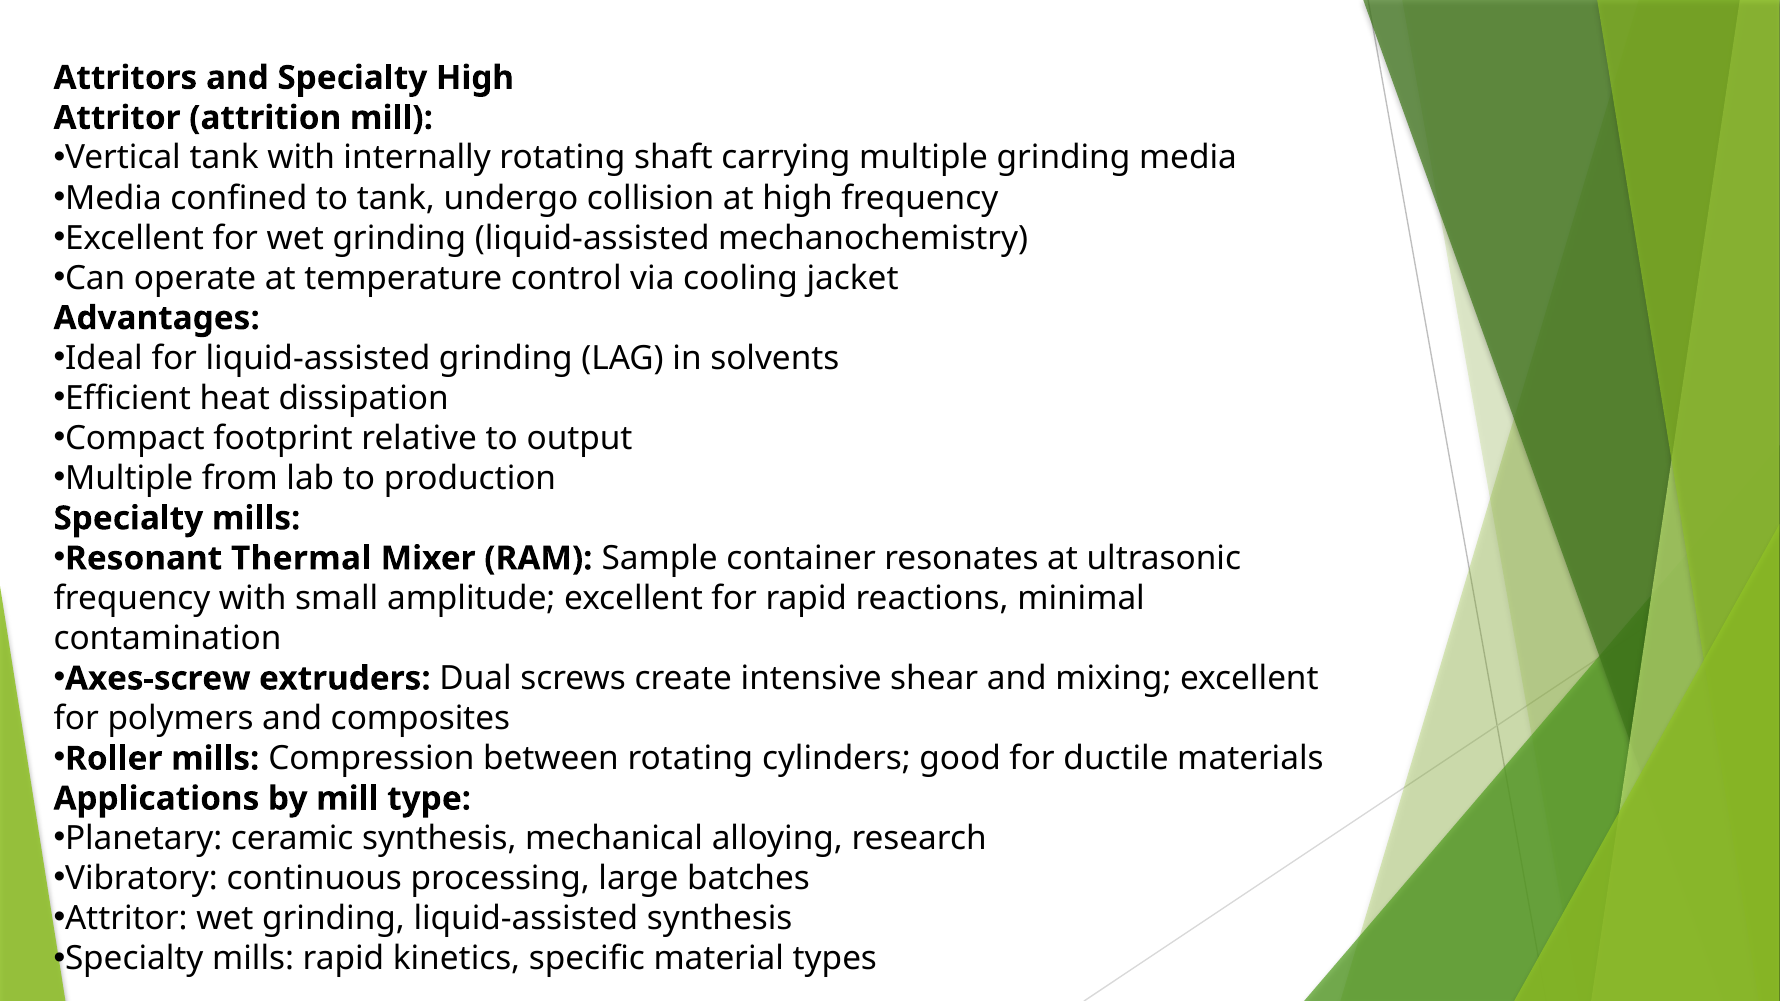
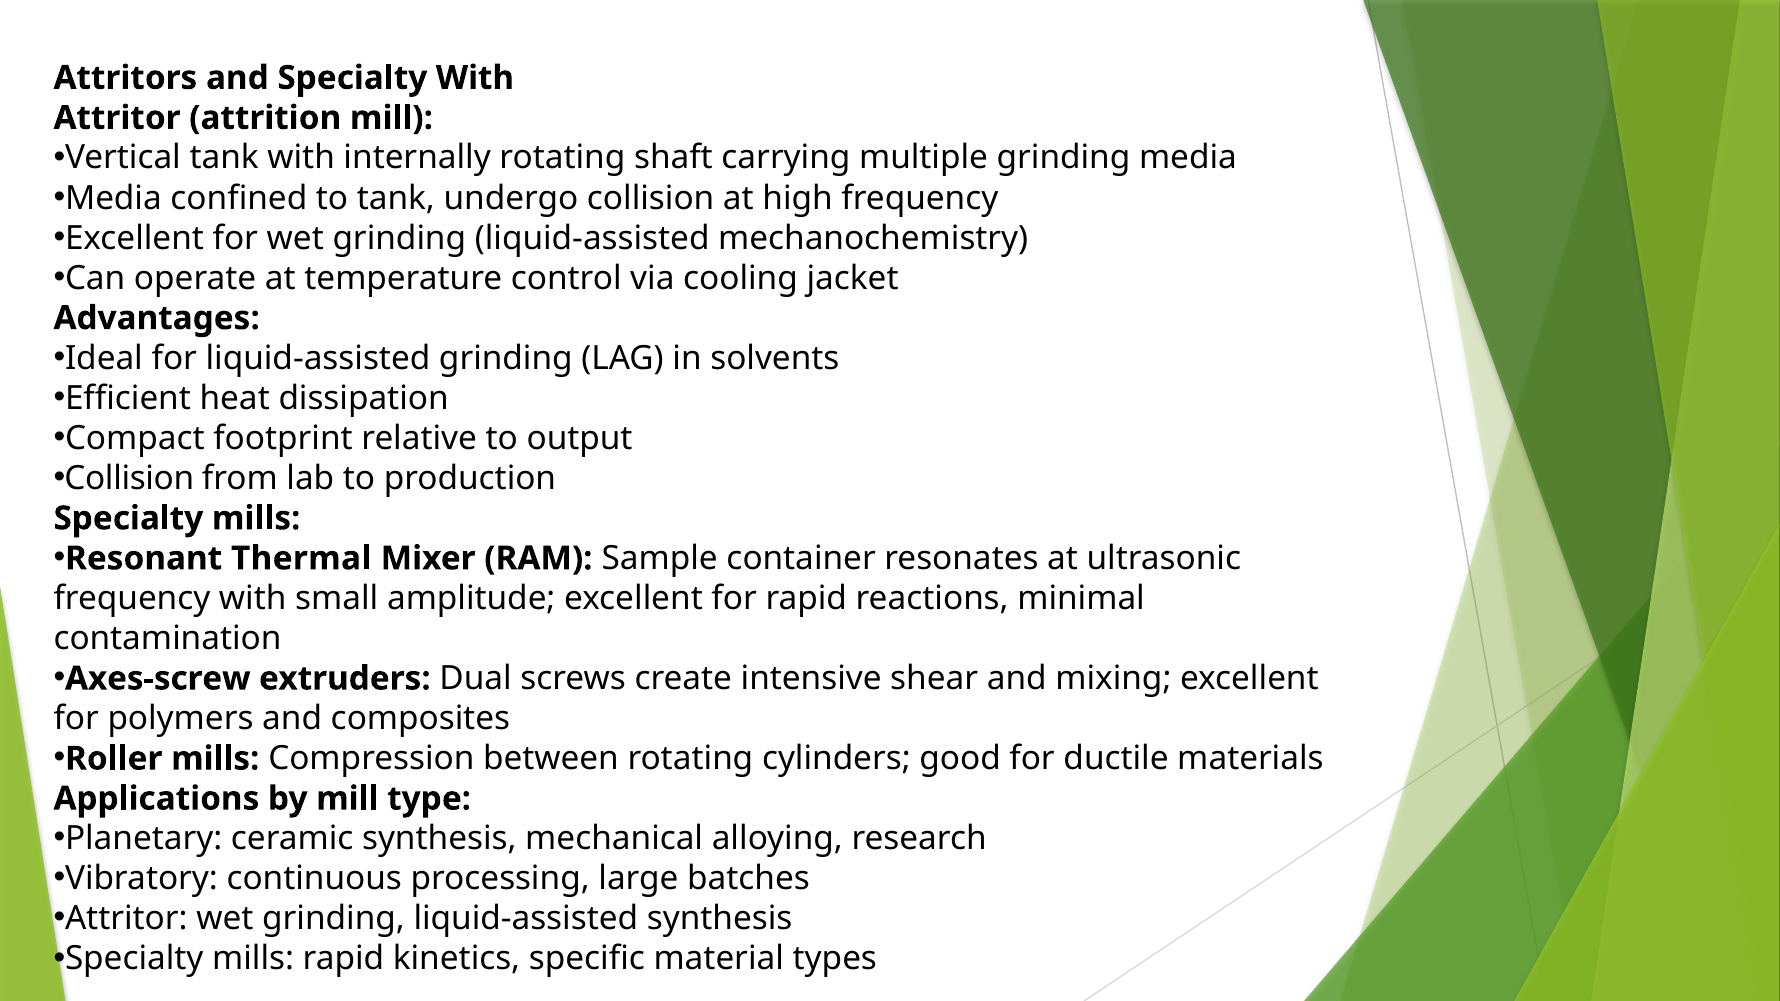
Specialty High: High -> With (475, 78)
Multiple: Multiple -> Collision (129, 478)
